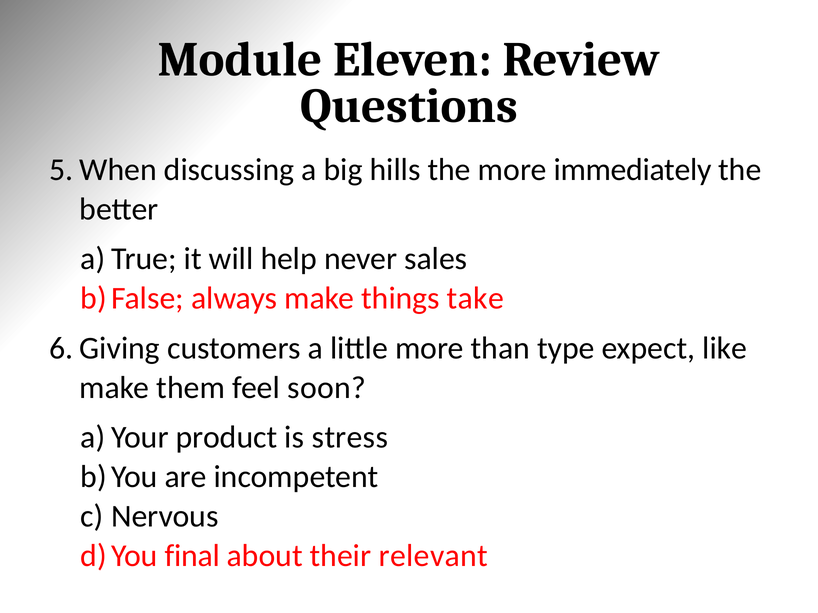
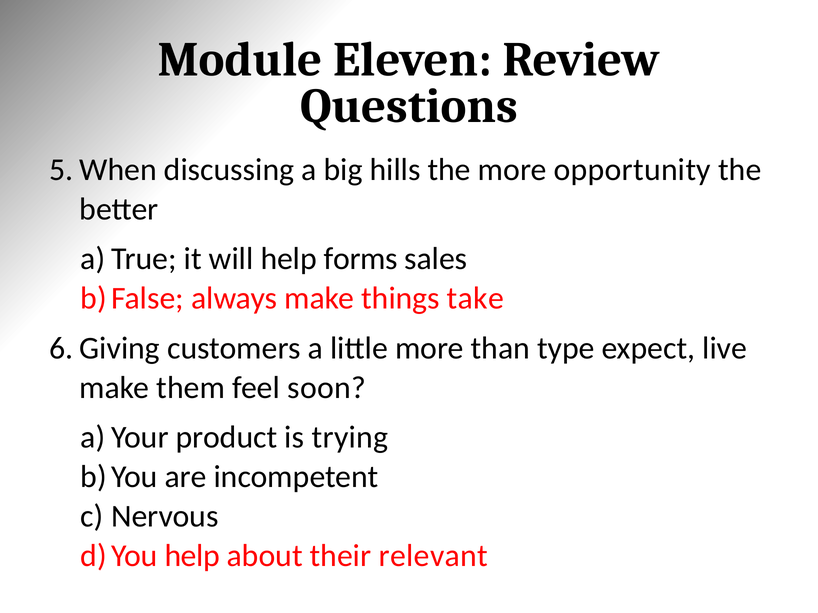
immediately: immediately -> opportunity (632, 170)
never: never -> forms (361, 259)
like: like -> live (725, 348)
stress: stress -> trying (350, 438)
final: final -> help (192, 556)
